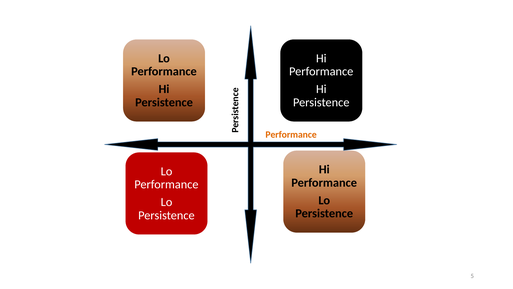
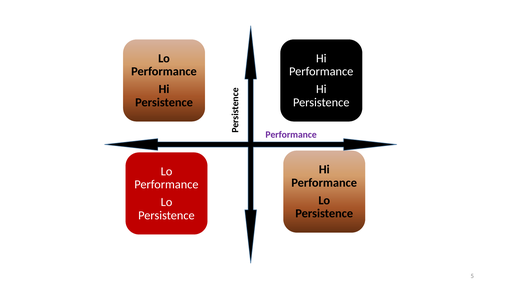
Performance colour: orange -> purple (291, 134)
